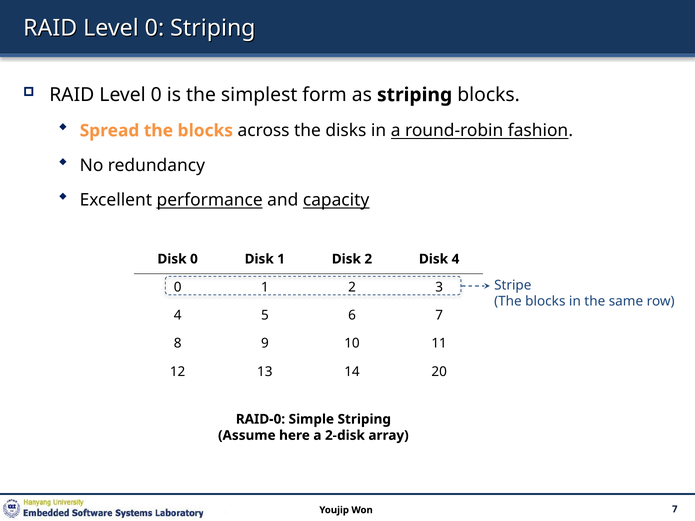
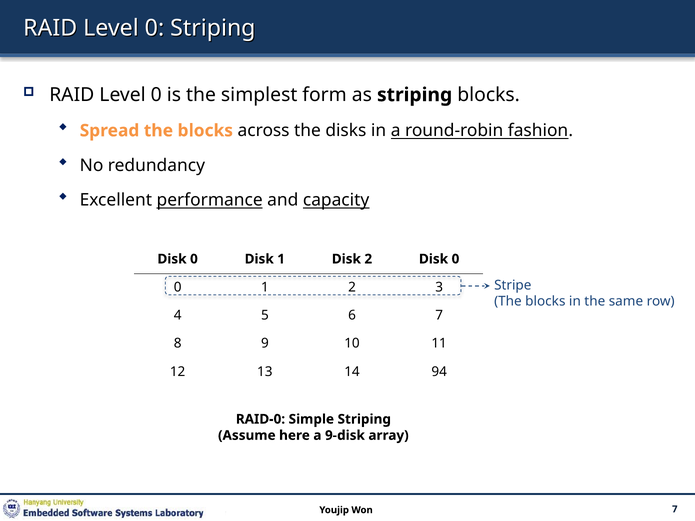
2 Disk 4: 4 -> 0 (455, 259)
20: 20 -> 94 (439, 372)
2-disk: 2-disk -> 9-disk (345, 436)
